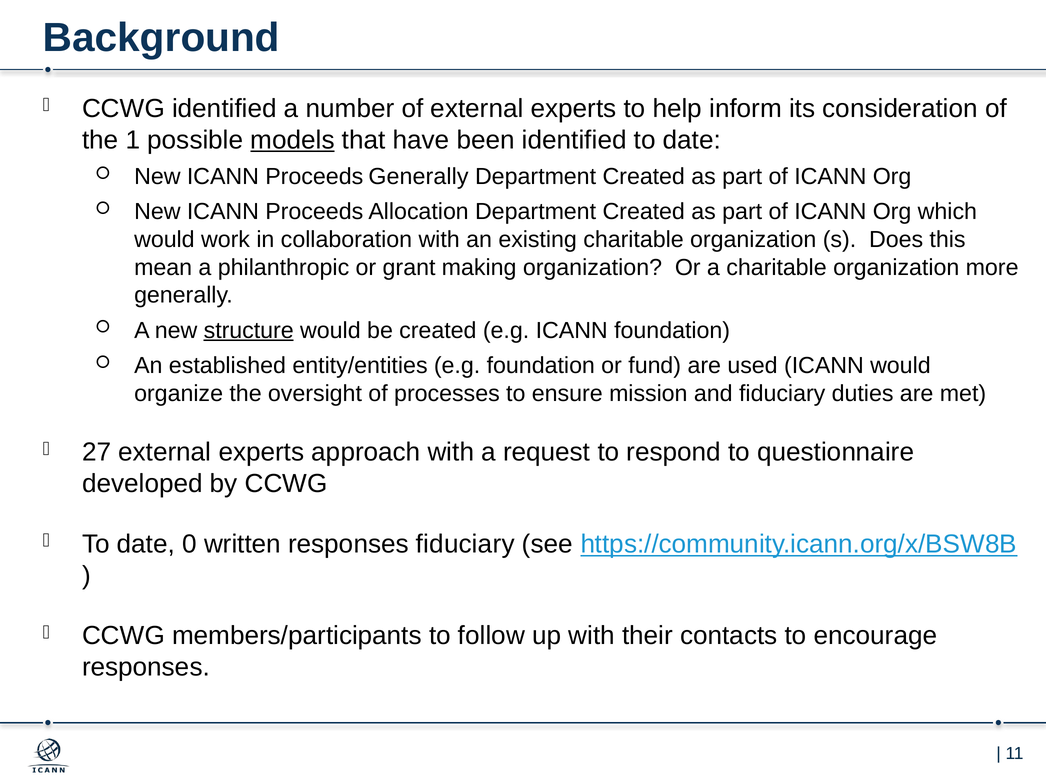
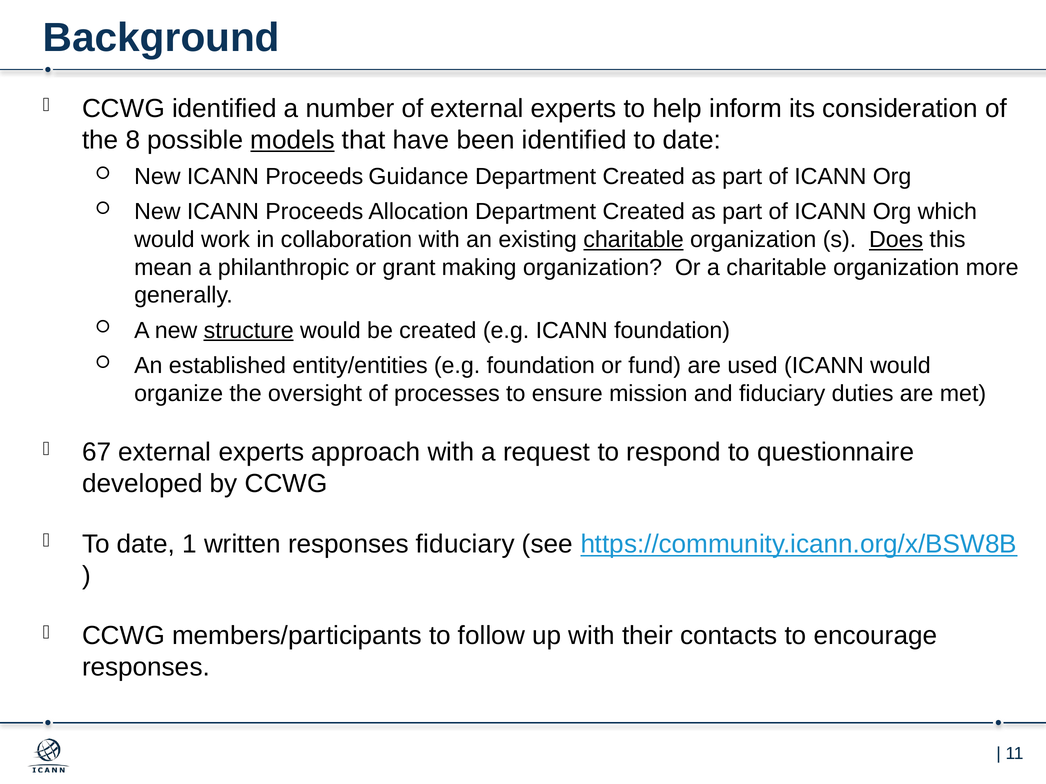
1: 1 -> 8 (133, 140)
Proceeds Generally: Generally -> Guidance (418, 177)
charitable underline: none -> present (634, 240)
Does underline: none -> present (896, 240)
27: 27 -> 67 (97, 453)
0: 0 -> 1 (190, 544)
